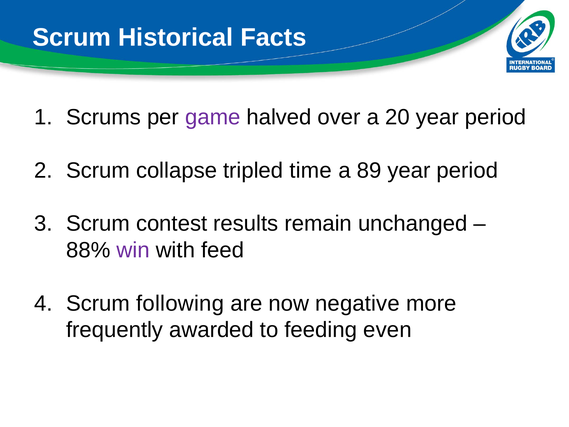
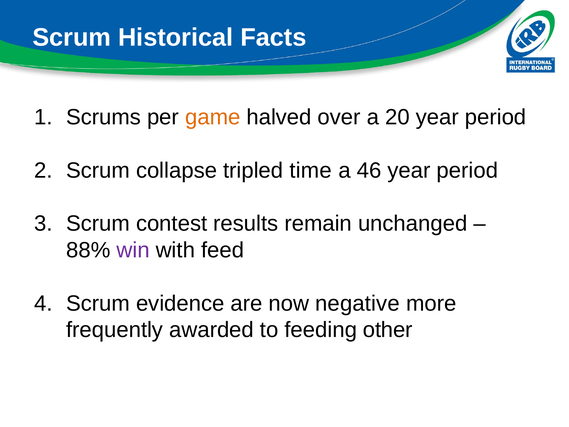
game colour: purple -> orange (213, 117)
89: 89 -> 46 (369, 170)
following: following -> evidence (180, 303)
even: even -> other (388, 330)
